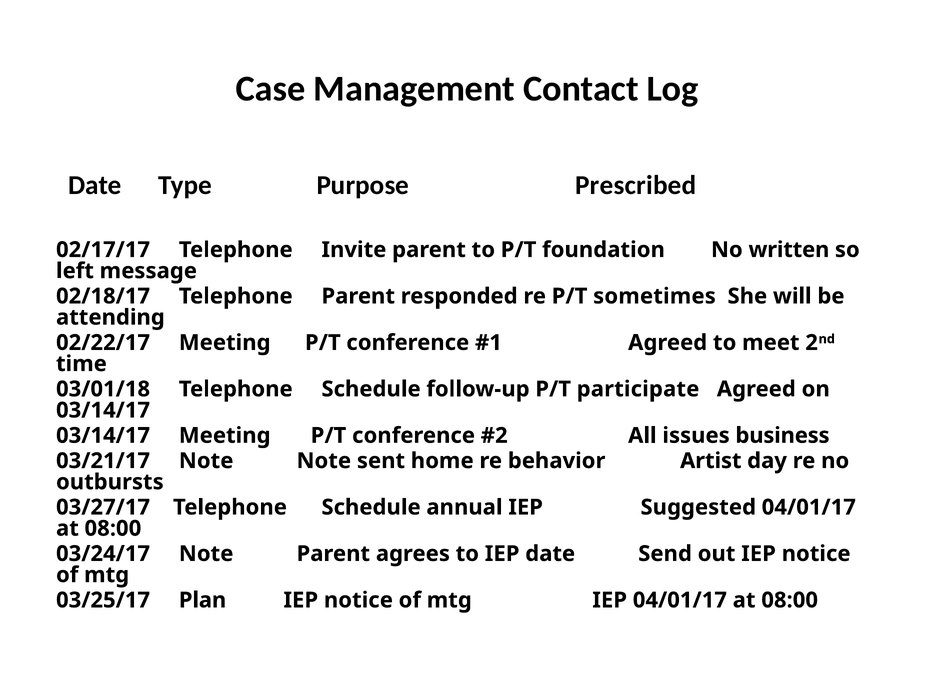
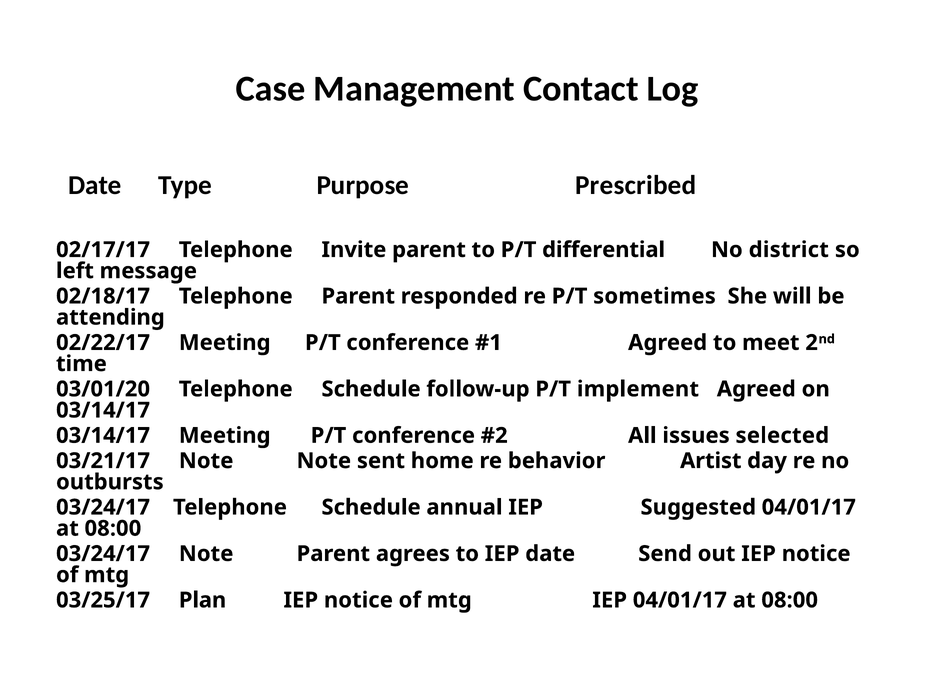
foundation: foundation -> differential (604, 250)
written: written -> district (789, 250)
03/01/18: 03/01/18 -> 03/01/20 (103, 389)
participate: participate -> implement (638, 389)
business: business -> selected (782, 436)
03/27/17: 03/27/17 -> 03/24/17 (103, 508)
